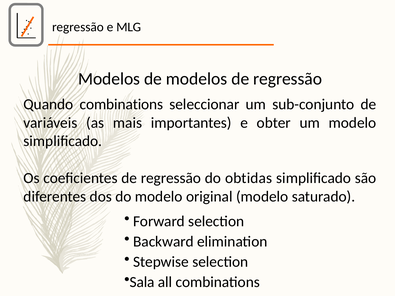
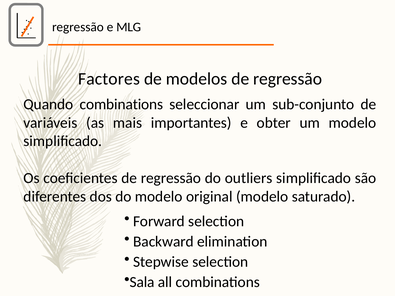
Modelos: Modelos -> Factores (109, 79)
obtidas: obtidas -> outliers (249, 178)
